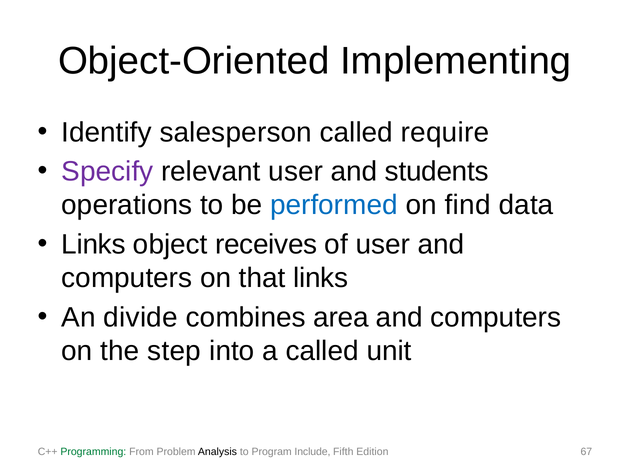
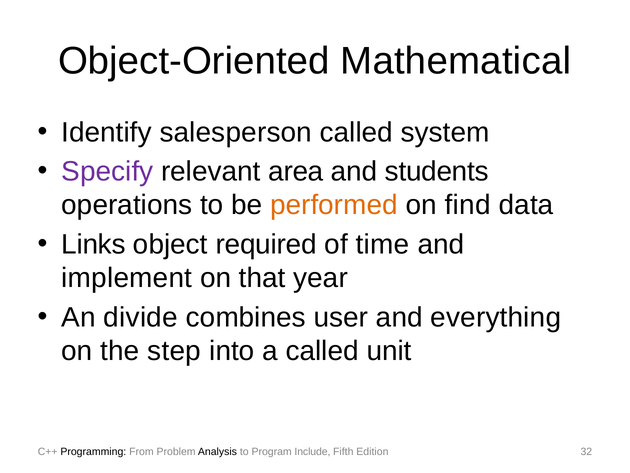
Implementing: Implementing -> Mathematical (456, 61)
require: require -> system (445, 132)
relevant user: user -> area (296, 171)
performed colour: blue -> orange (334, 205)
receives: receives -> required (266, 244)
of user: user -> time (383, 244)
computers: computers -> implement (127, 278)
that links: links -> year (321, 278)
area: area -> user (341, 317)
computers: computers -> everything (496, 317)
Programming colour: green -> black (93, 451)
67: 67 -> 32 (586, 451)
